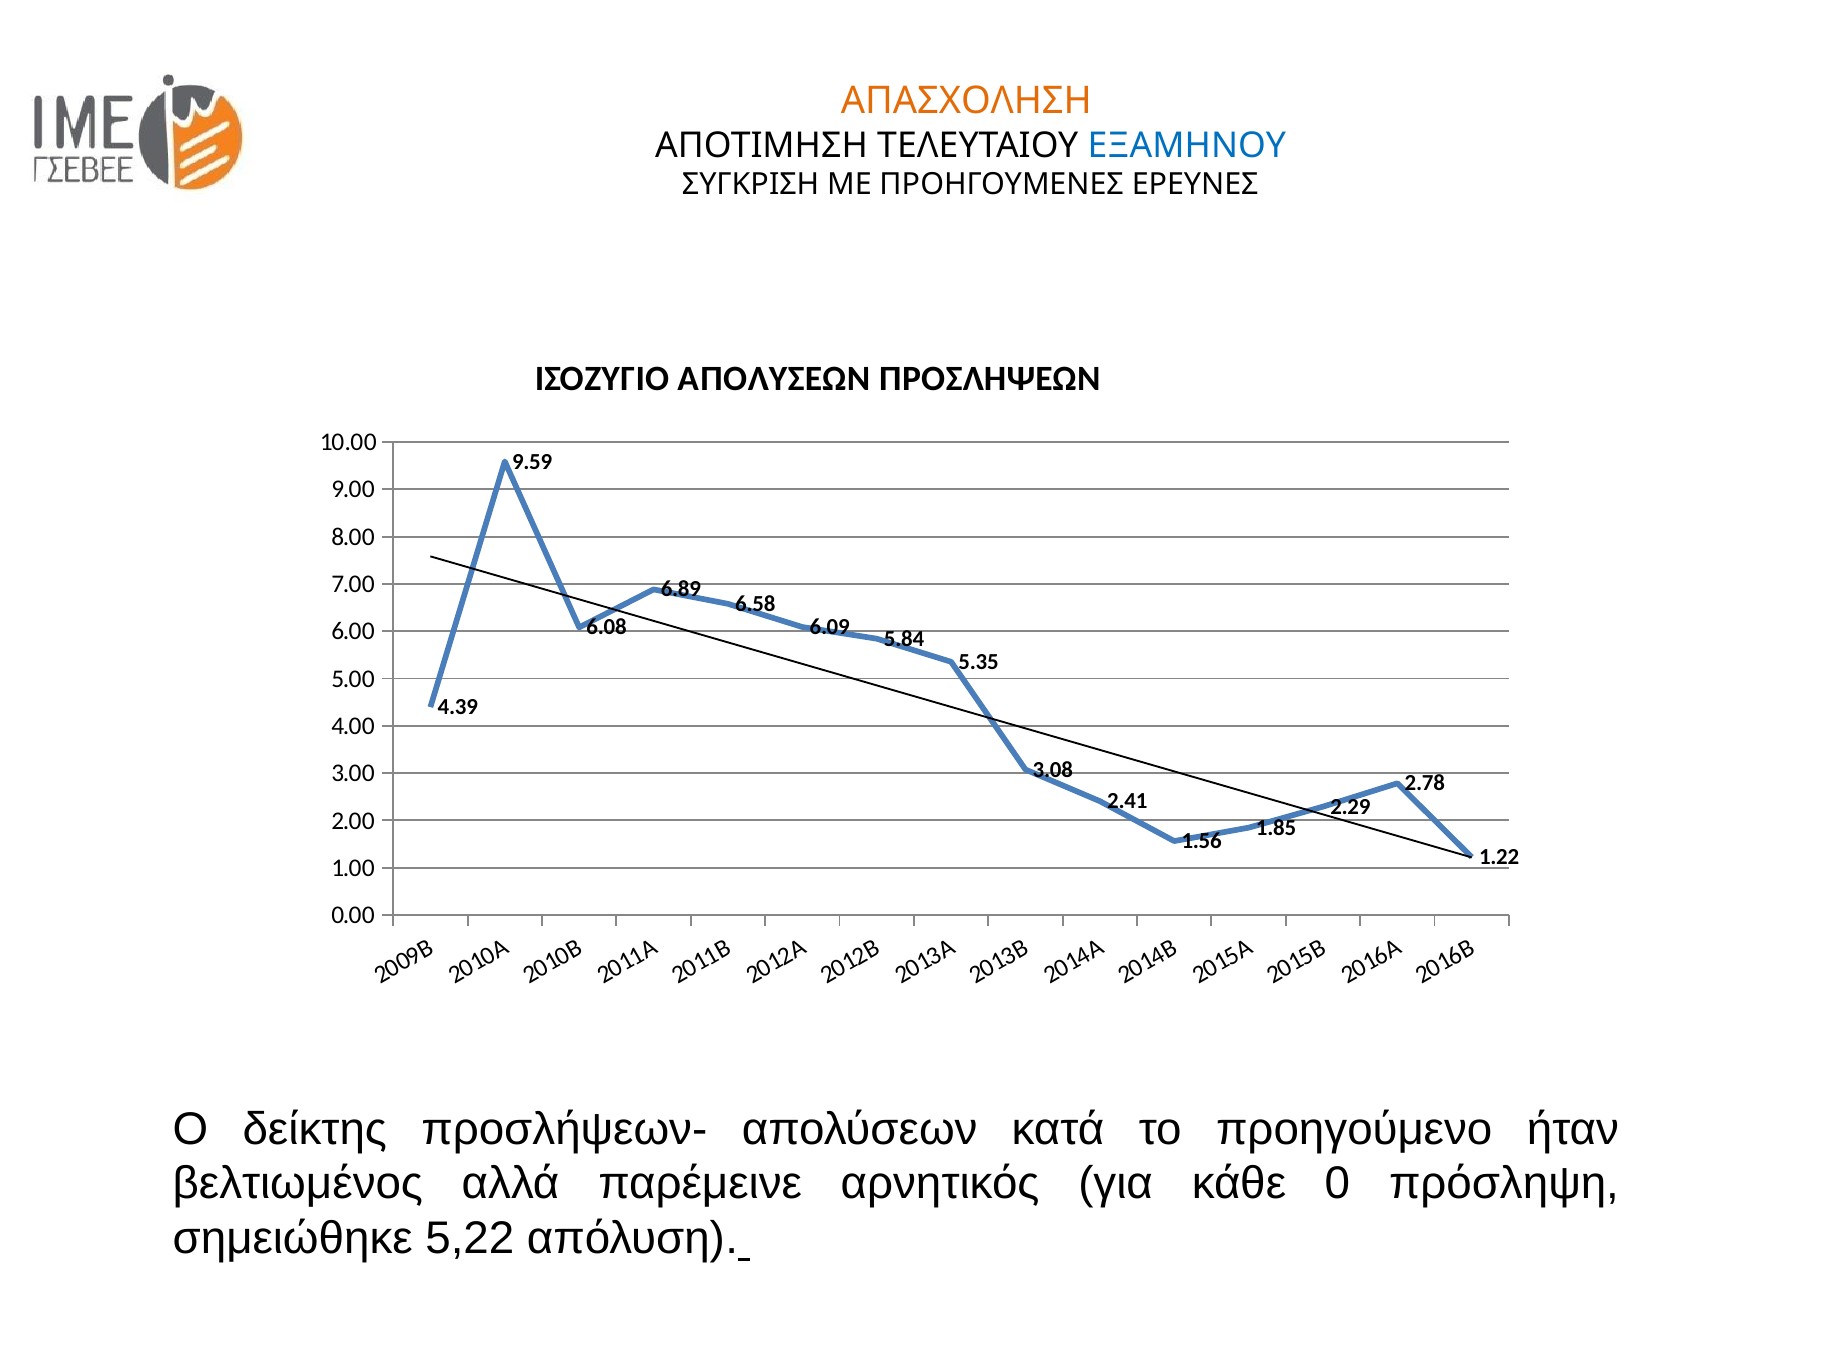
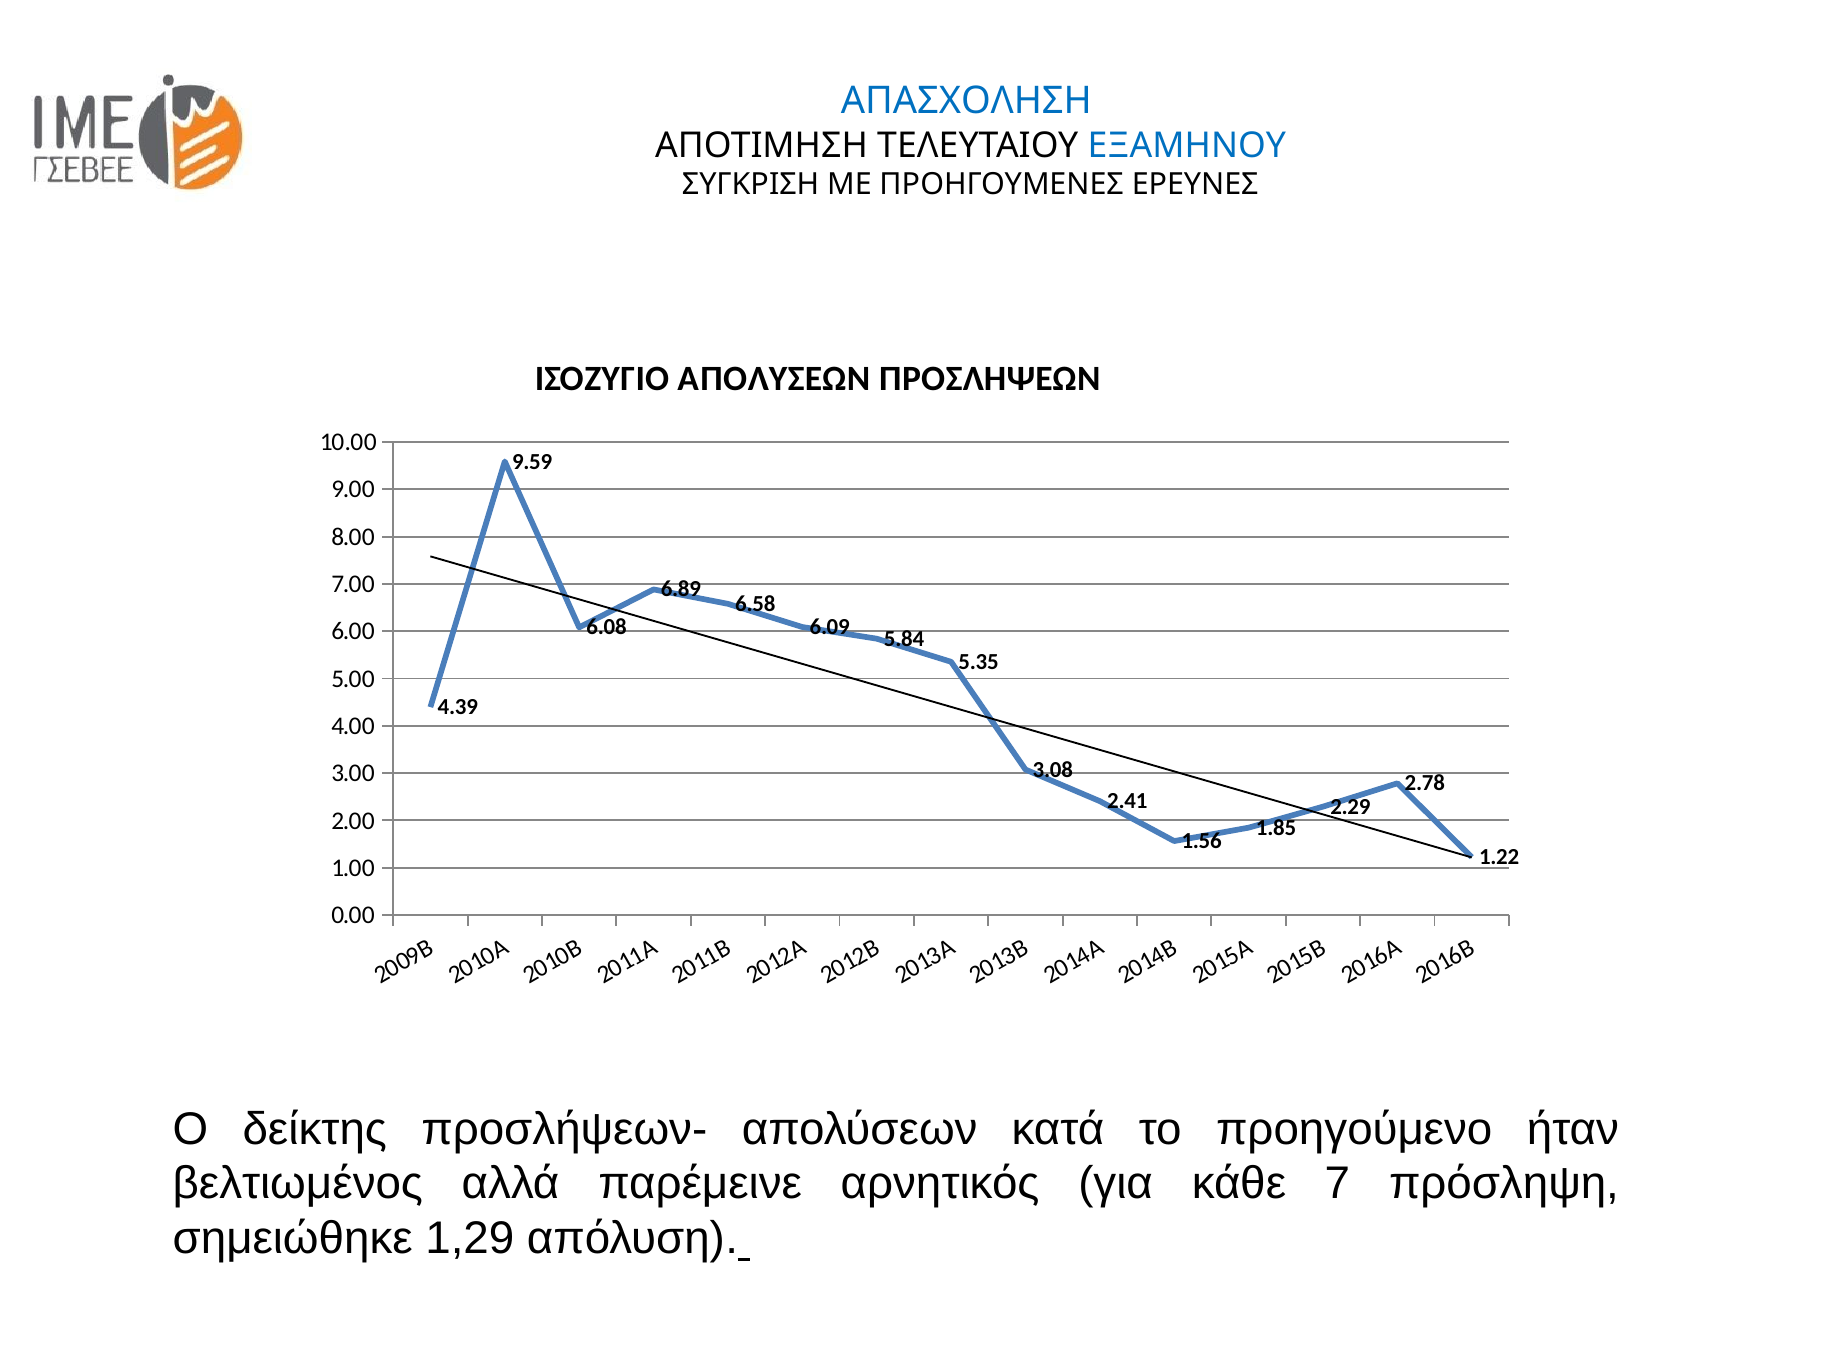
ΑΠΑΣΧΟΛΗΣΗ colour: orange -> blue (966, 101)
κάθε 0: 0 -> 7 (1337, 1184)
5,22: 5,22 -> 1,29 (470, 1238)
